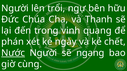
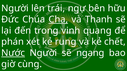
trổi: trổi -> trái (56, 8)
Cha underline: none -> present (58, 20)
ngày: ngày -> rung (66, 42)
